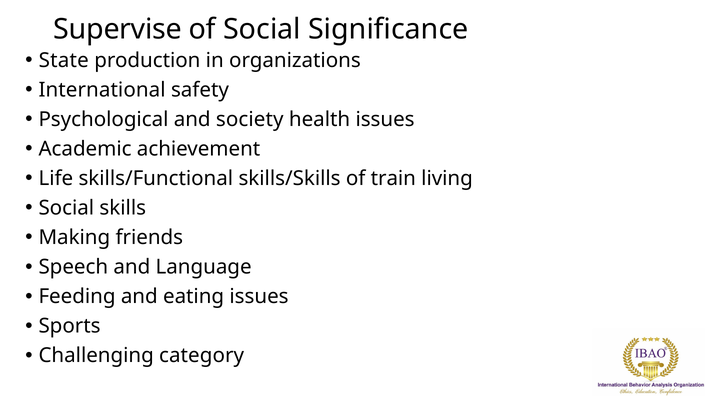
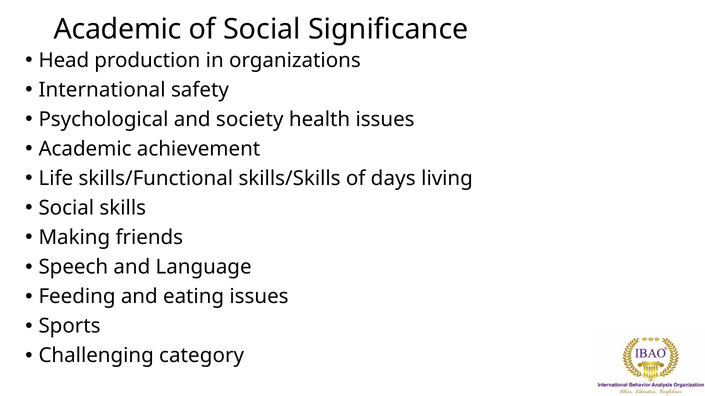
Supervise: Supervise -> Academic (118, 29)
State: State -> Head (64, 60)
train: train -> days (393, 179)
